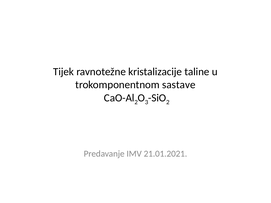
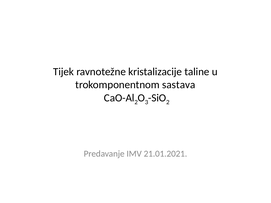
sastave: sastave -> sastava (179, 85)
